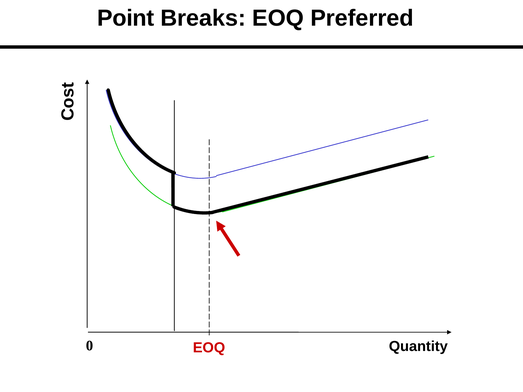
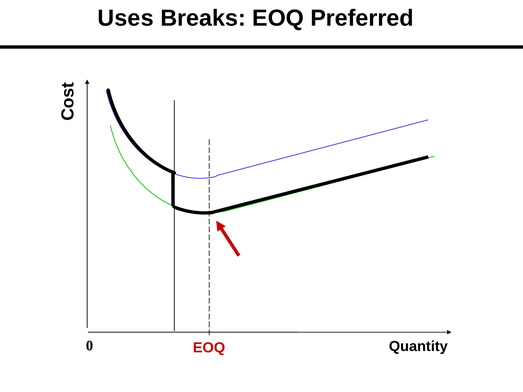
Point: Point -> Uses (125, 18)
